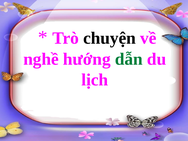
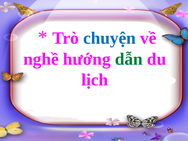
chuyện colour: black -> blue (109, 38)
